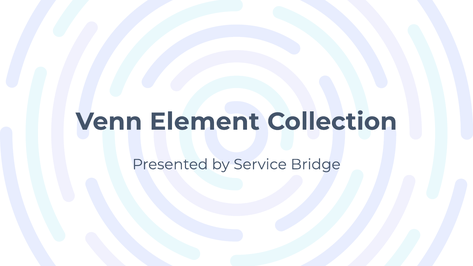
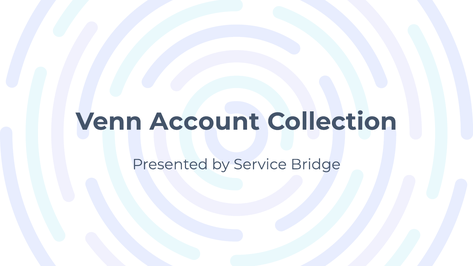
Element: Element -> Account (205, 122)
